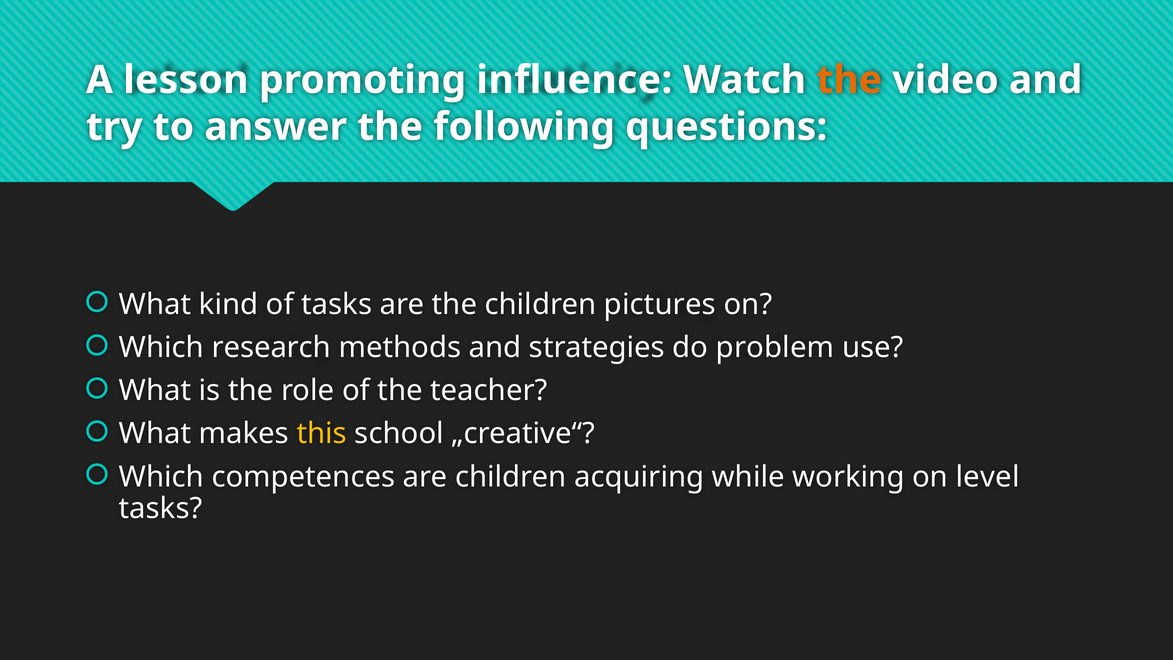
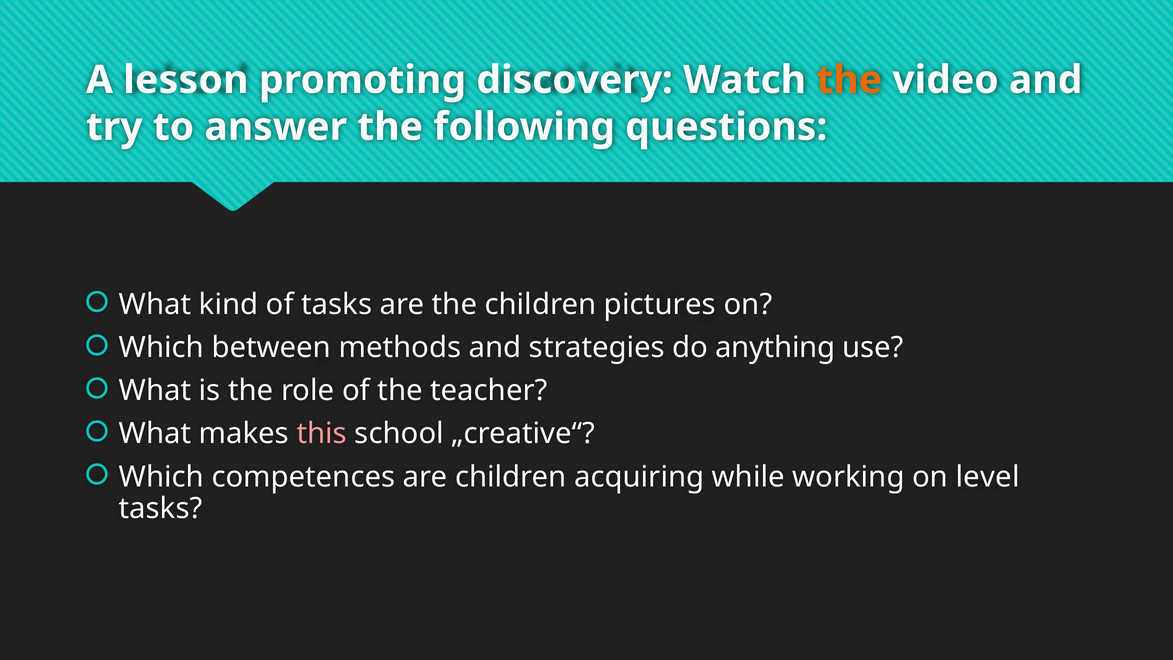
influence: influence -> discovery (575, 80)
research: research -> between (271, 347)
problem: problem -> anything (775, 347)
this colour: yellow -> pink (322, 434)
